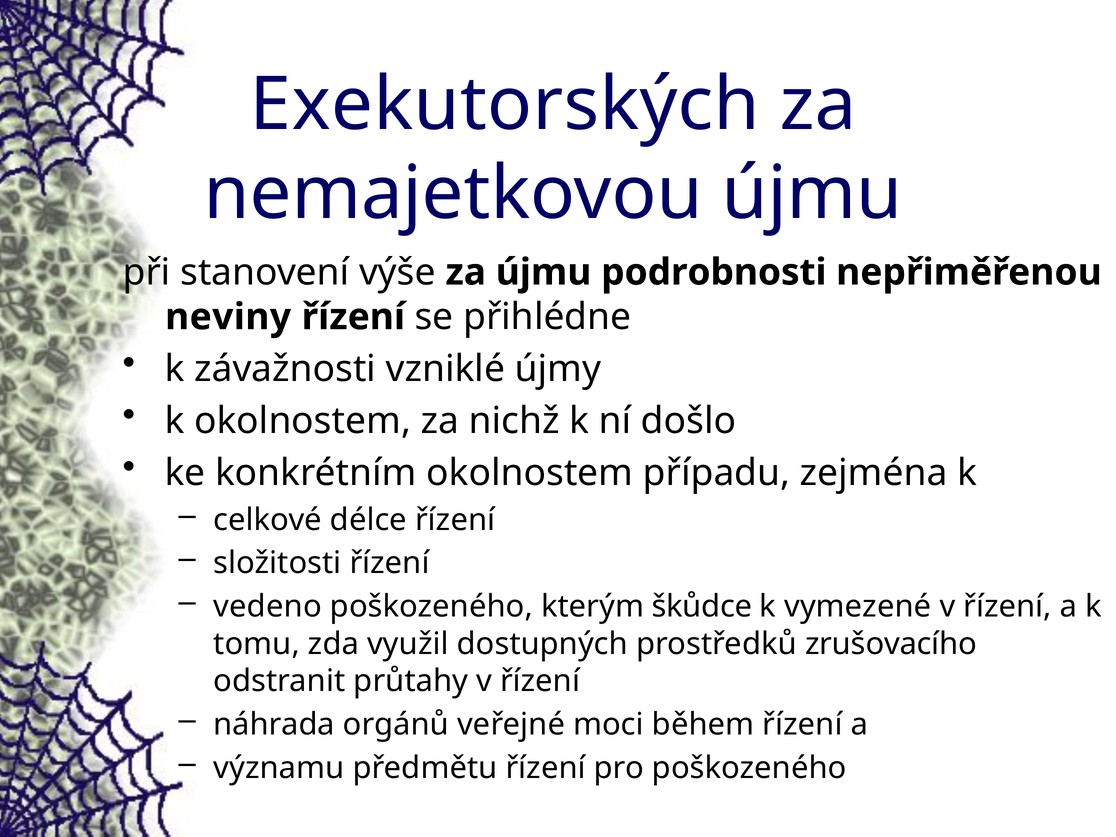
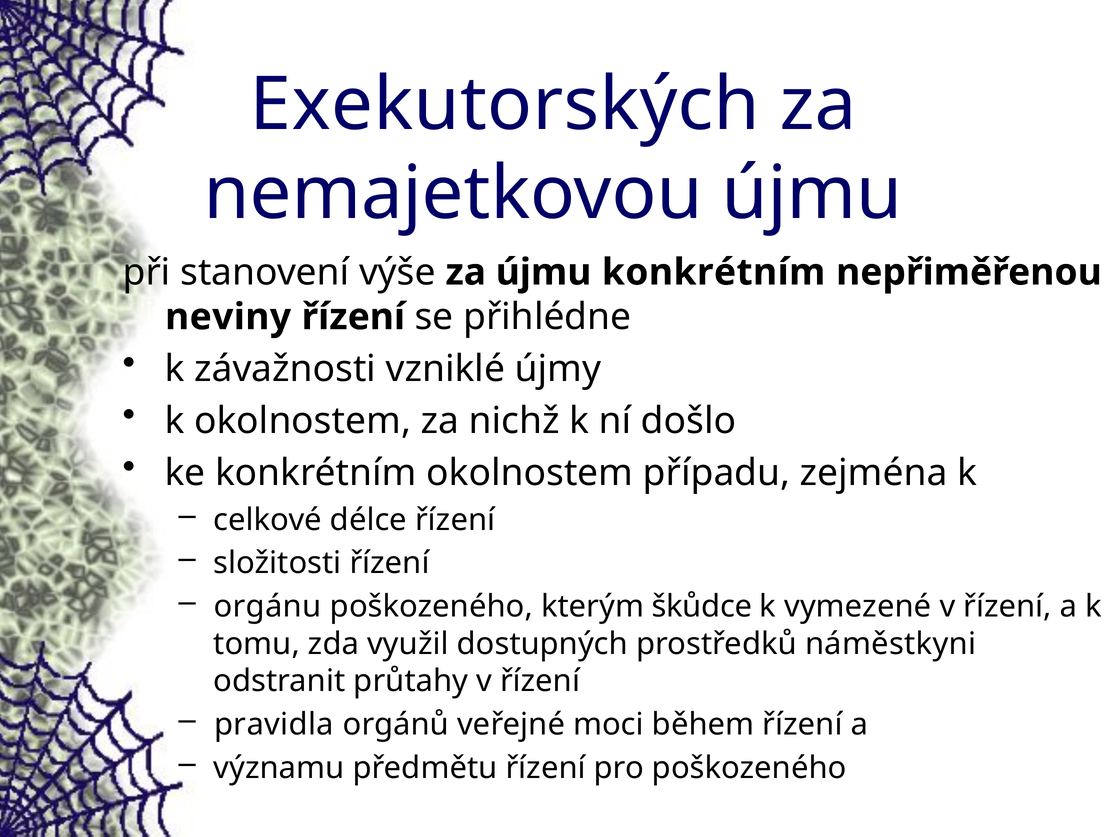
újmu podrobnosti: podrobnosti -> konkrétním (714, 272)
vedeno: vedeno -> orgánu (268, 607)
zrušovacího: zrušovacího -> náměstkyni (891, 644)
náhrada: náhrada -> pravidla (274, 724)
